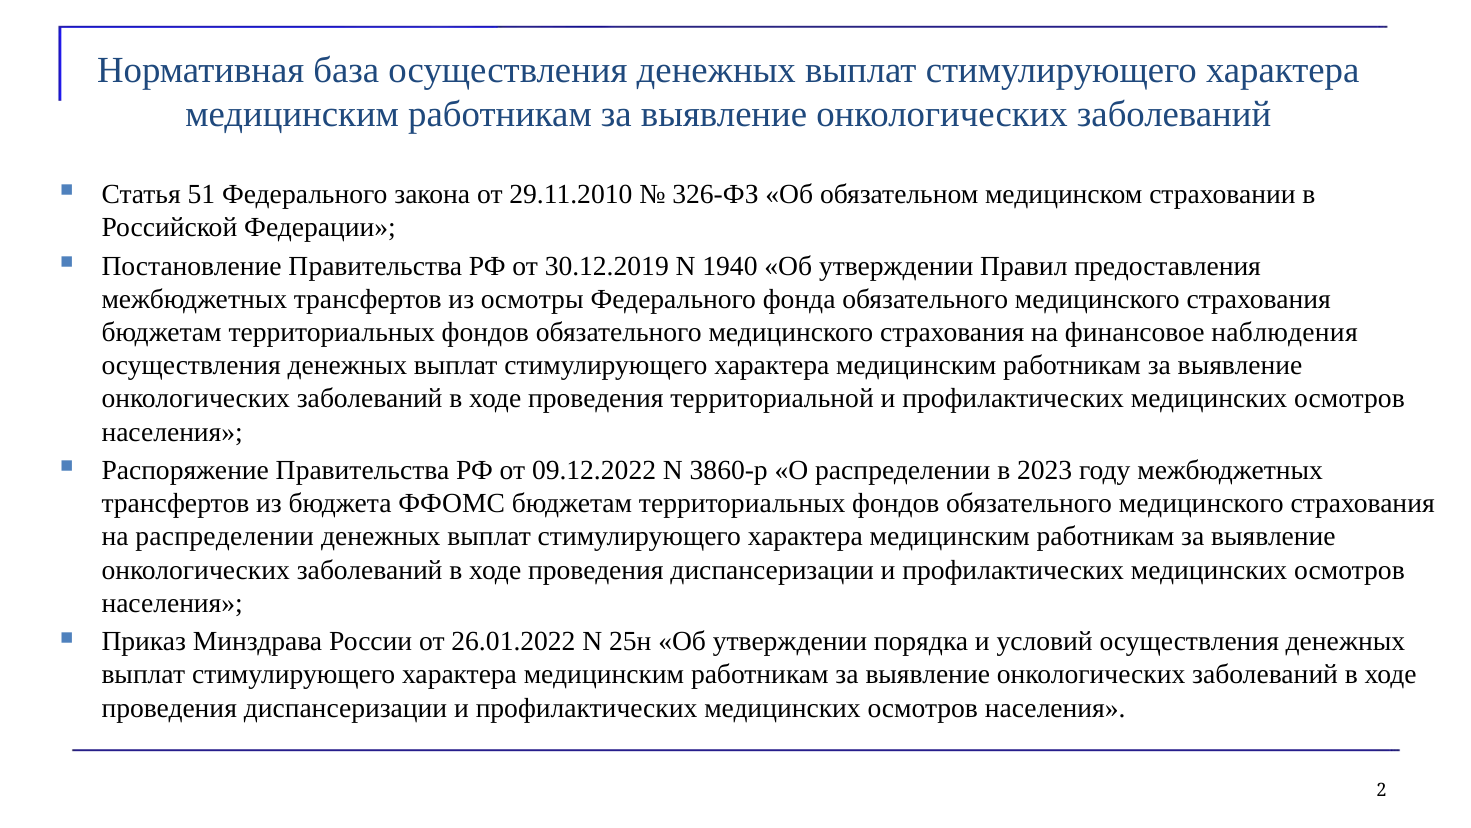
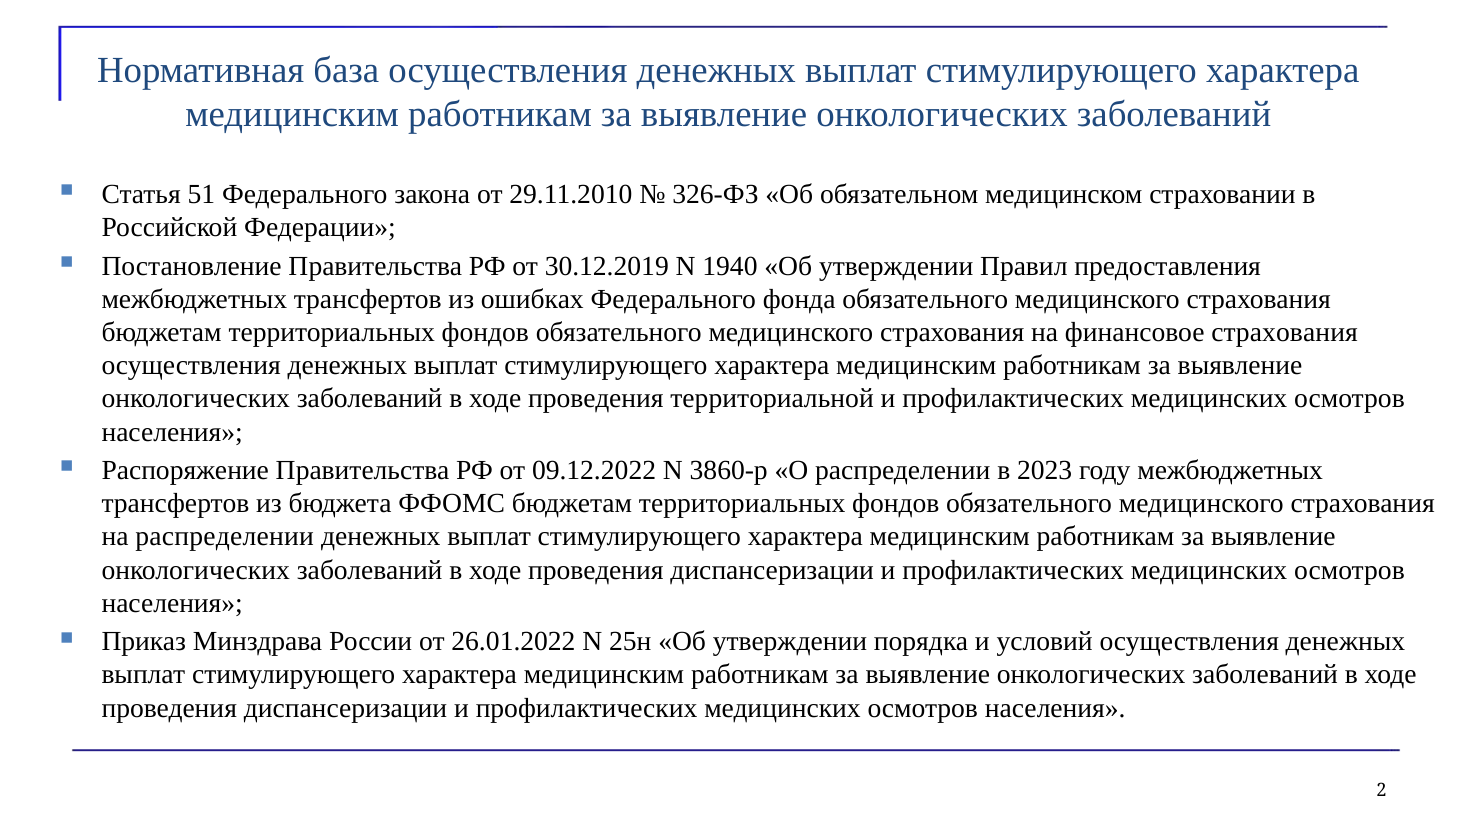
осмотры: осмотры -> ошибках (532, 299)
финансовое наблюдения: наблюдения -> страхования (1285, 332)
